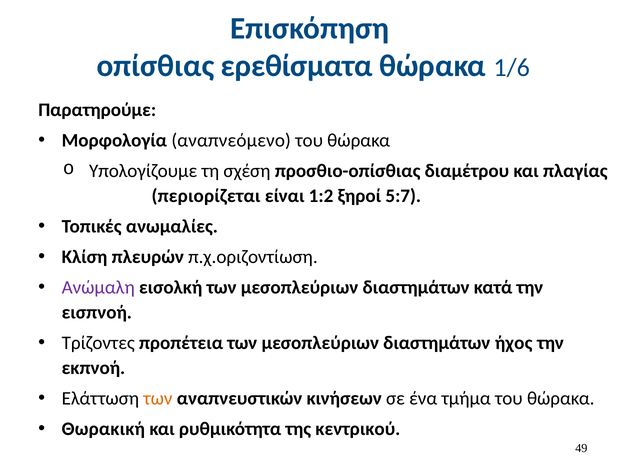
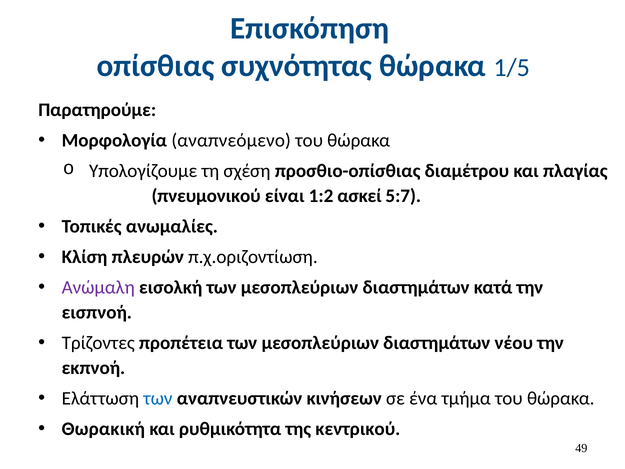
ερεθίσματα: ερεθίσματα -> συχνότητας (297, 66)
1/6: 1/6 -> 1/5 (512, 68)
περιορίζεται: περιορίζεται -> πνευμονικού (206, 196)
ξηροί: ξηροί -> ασκεί (359, 196)
ήχος: ήχος -> νέου (514, 343)
των colour: orange -> blue (158, 398)
